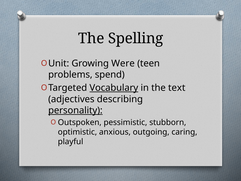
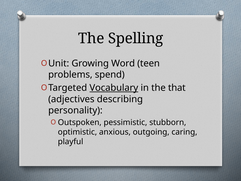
Were: Were -> Word (123, 63)
text: text -> that (177, 88)
personality underline: present -> none (75, 110)
